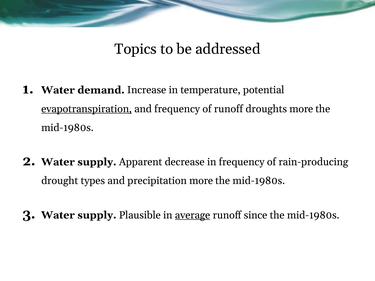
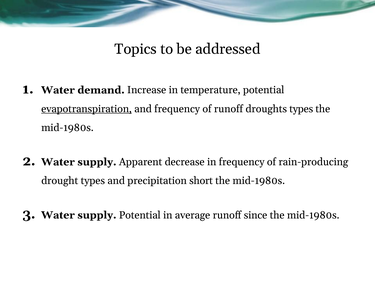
droughts more: more -> types (301, 109)
precipitation more: more -> short (201, 181)
supply Plausible: Plausible -> Potential (140, 215)
average underline: present -> none (193, 215)
